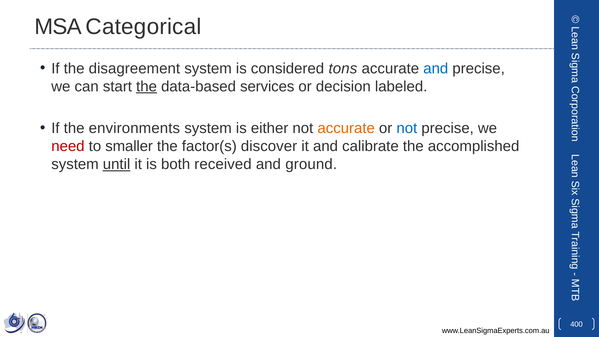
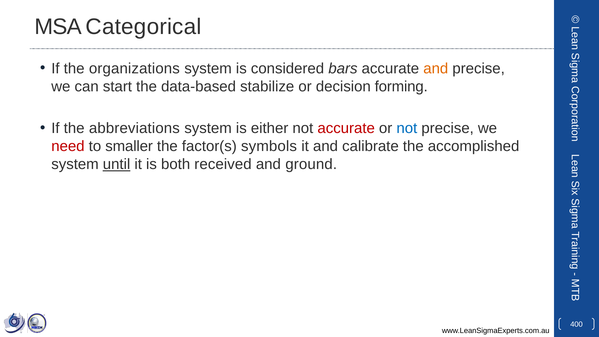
disagreement: disagreement -> organizations (134, 68)
tons: tons -> bars (343, 68)
and colour: blue -> orange (436, 68)
the underline: present -> none (147, 86)
services: services -> stabilize (267, 86)
labeled: labeled -> forming (401, 86)
environments: environments -> abbreviations (134, 128)
accurate colour: orange -> red (346, 128)
discover: discover -> symbols (269, 146)
